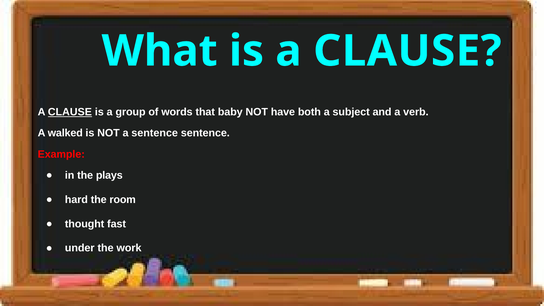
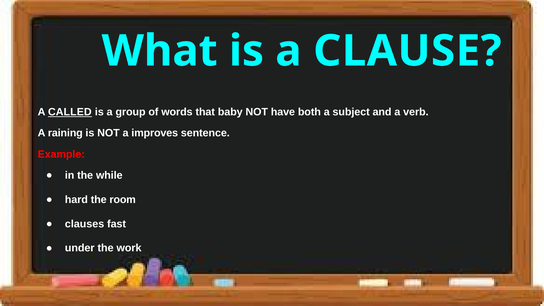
CLAUSE: CLAUSE -> CALLED (70, 112)
walked: walked -> raining (65, 133)
a sentence: sentence -> improves (155, 133)
plays: plays -> while (109, 175)
thought: thought -> clauses (85, 224)
